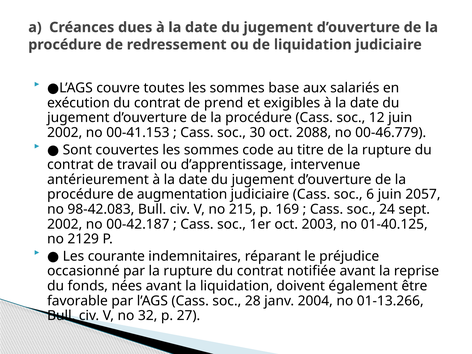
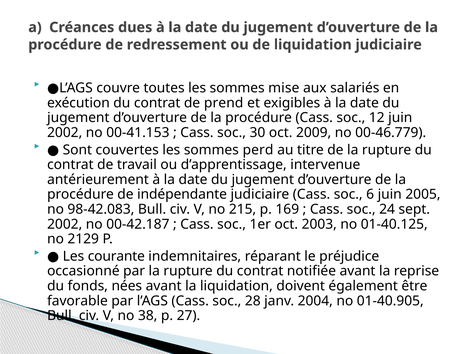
base: base -> mise (284, 88)
2088: 2088 -> 2009 (314, 133)
code: code -> perd (258, 150)
augmentation: augmentation -> indépendante (182, 194)
2057: 2057 -> 2005 (423, 194)
01-13.266: 01-13.266 -> 01-40.905 (390, 301)
32: 32 -> 38 (148, 316)
